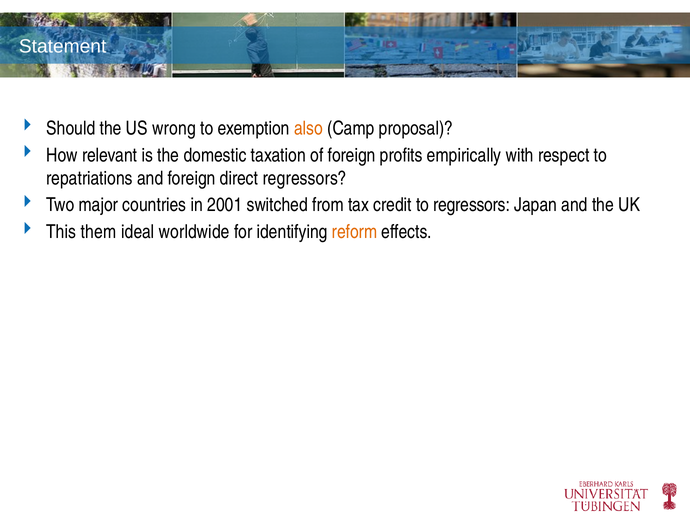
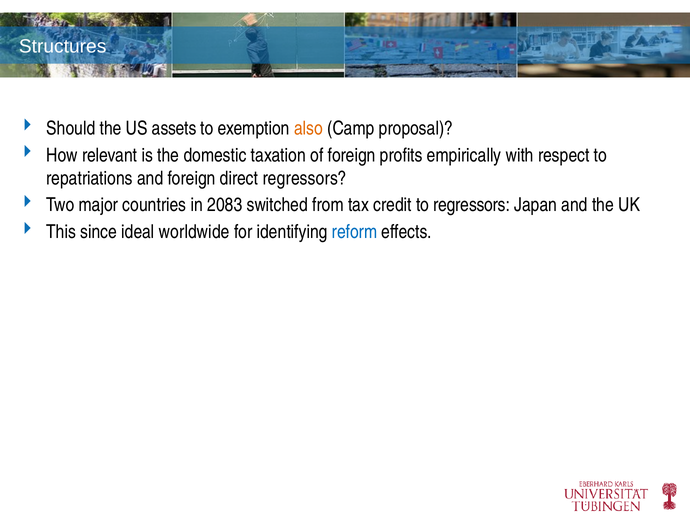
Statement: Statement -> Structures (63, 46)
wrong: wrong -> assets (174, 128)
2001: 2001 -> 2083 (225, 205)
them: them -> since (99, 232)
reform colour: orange -> blue (355, 232)
